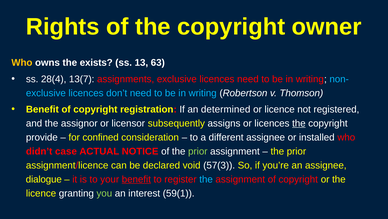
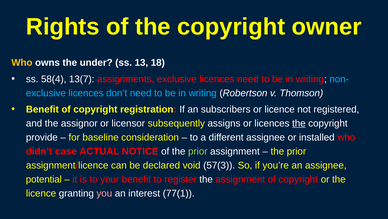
exists: exists -> under (96, 63)
63: 63 -> 18 (158, 63)
28(4: 28(4 -> 58(4 (54, 79)
determined: determined -> subscribers (226, 109)
confined: confined -> baseline (101, 137)
dialogue: dialogue -> potential (44, 179)
benefit underline: present -> none (136, 179)
the colour: light blue -> white (206, 179)
you colour: light green -> pink (104, 193)
59(1: 59(1 -> 77(1 (179, 193)
